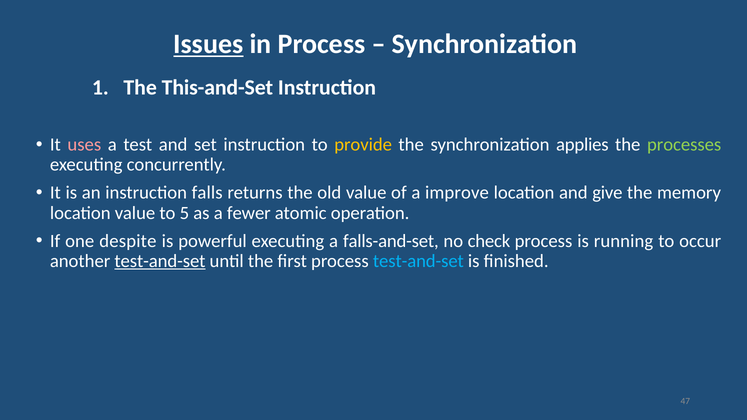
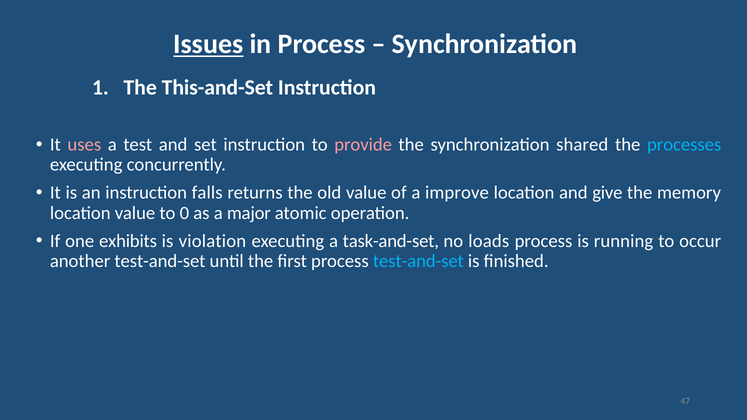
provide colour: yellow -> pink (363, 145)
applies: applies -> shared (582, 145)
processes colour: light green -> light blue (684, 145)
5: 5 -> 0 (184, 213)
fewer: fewer -> major (249, 213)
despite: despite -> exhibits (128, 241)
powerful: powerful -> violation (212, 241)
falls-and-set: falls-and-set -> task-and-set (391, 241)
check: check -> loads (489, 241)
test-and-set underline: present -> none (160, 261)
